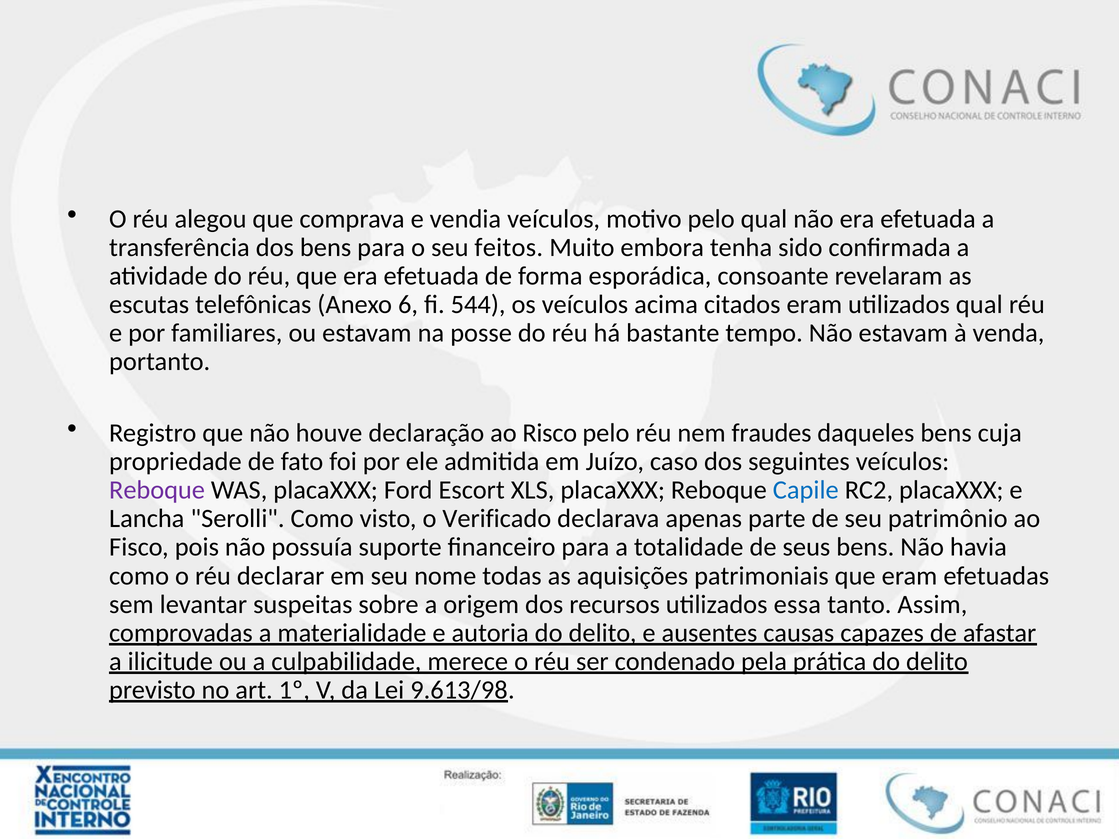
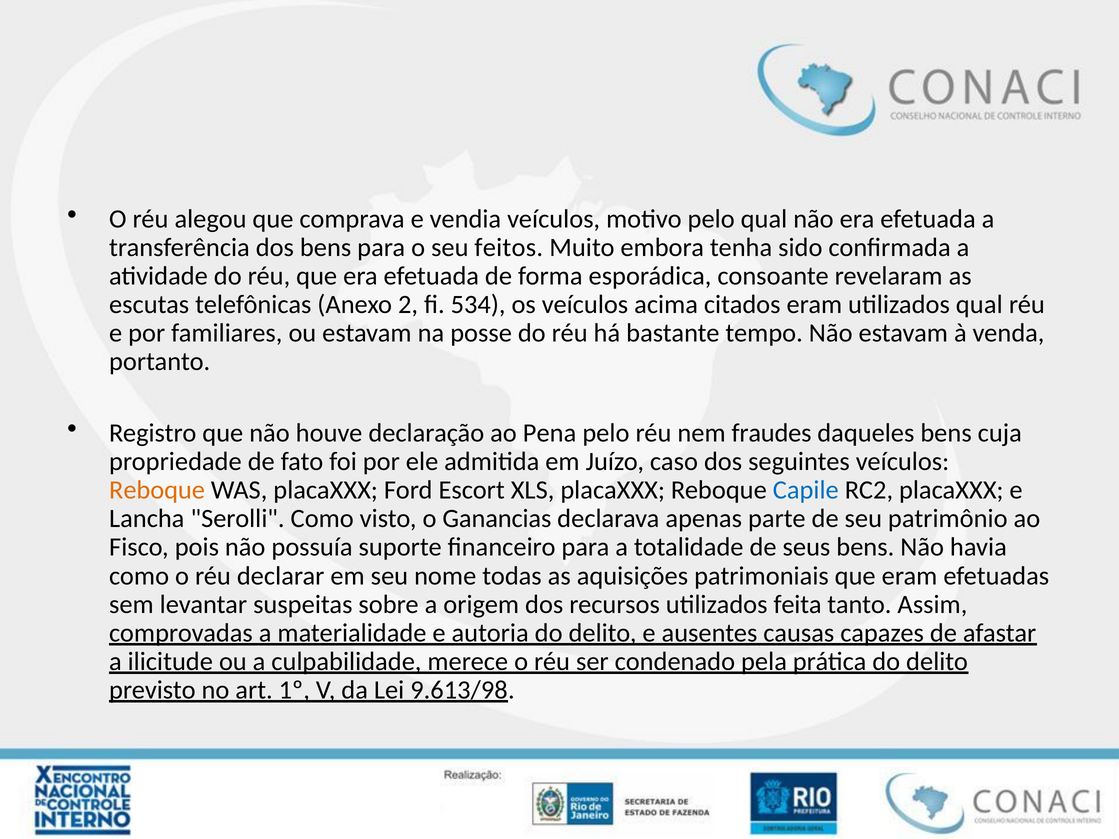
6: 6 -> 2 (408, 305)
544: 544 -> 534 (478, 305)
Risco: Risco -> Pena (550, 433)
Reboque colour: purple -> orange (157, 490)
Verificado: Verificado -> Ganancias (497, 519)
essa: essa -> feita (798, 605)
